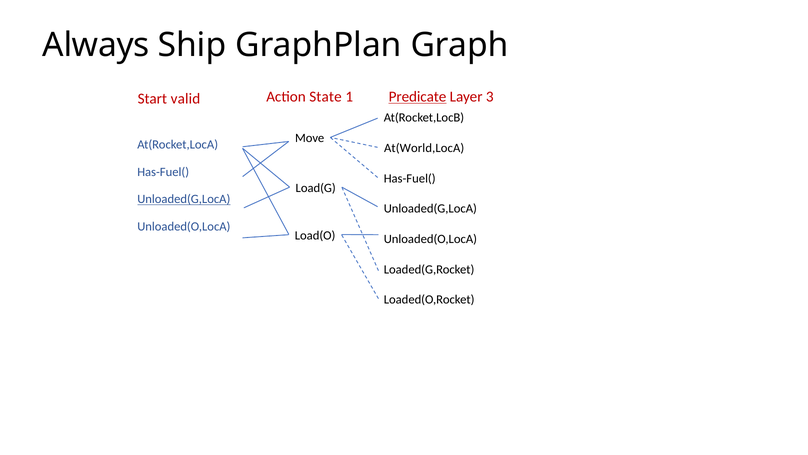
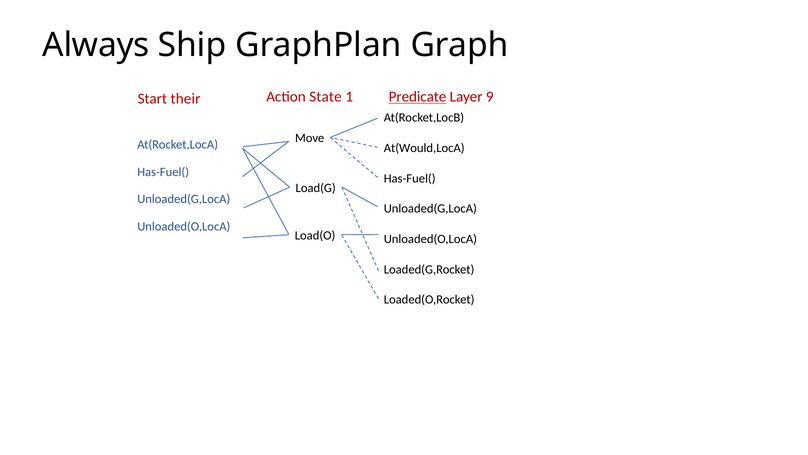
valid: valid -> their (185, 99)
3: 3 -> 9 (490, 97)
At(World,LocA: At(World,LocA -> At(Would,LocA (424, 148)
Unloaded(G,LocA underline: present -> none (184, 199)
